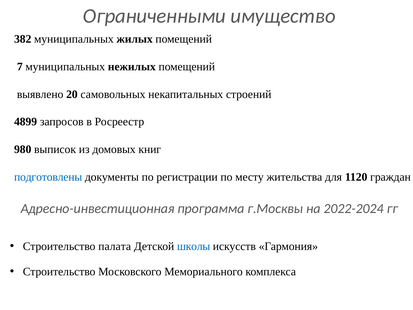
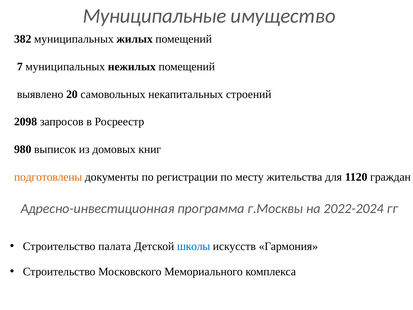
Ограниченными: Ограниченными -> Муниципальные (154, 16)
4899: 4899 -> 2098 (26, 122)
подготовлены colour: blue -> orange (48, 177)
